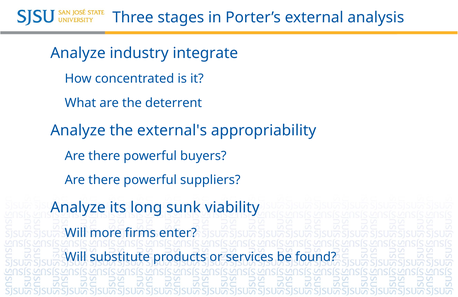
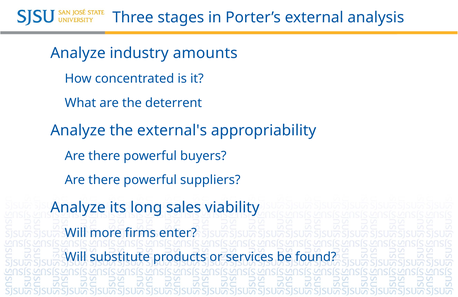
integrate: integrate -> amounts (205, 53)
sunk: sunk -> sales (184, 208)
